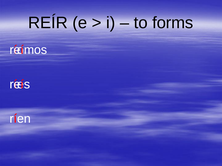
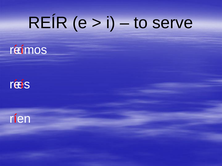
forms: forms -> serve (173, 23)
